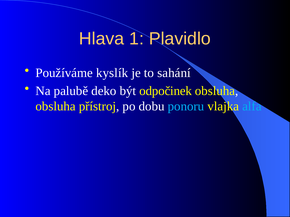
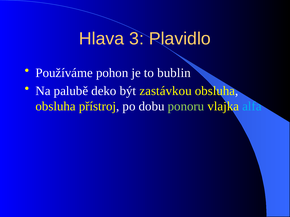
1: 1 -> 3 (137, 39)
kyslík: kyslík -> pohon (112, 73)
sahání: sahání -> bublin (174, 73)
odpočinek: odpočinek -> zastávkou (166, 91)
ponoru colour: light blue -> light green (186, 106)
